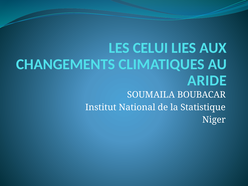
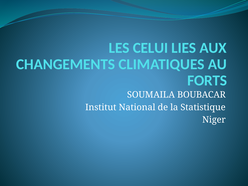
ARIDE: ARIDE -> FORTS (207, 81)
